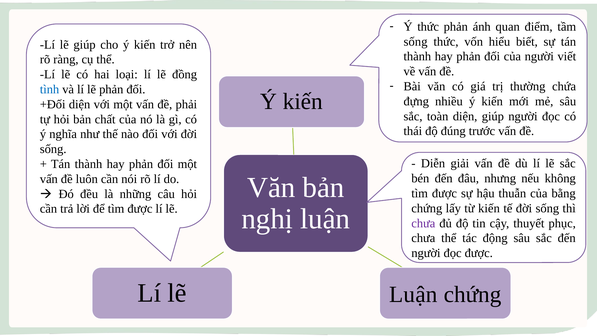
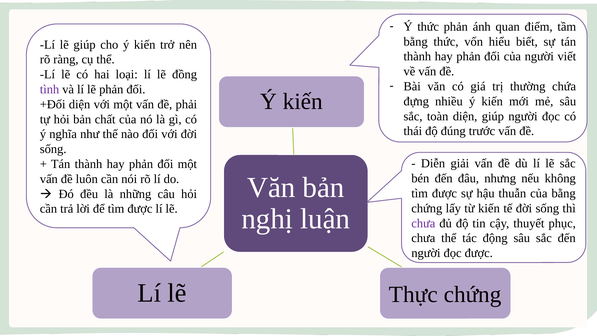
sống: sống -> bằng (416, 42)
tình colour: blue -> purple (50, 89)
Luận: Luận -> Thực (413, 294)
